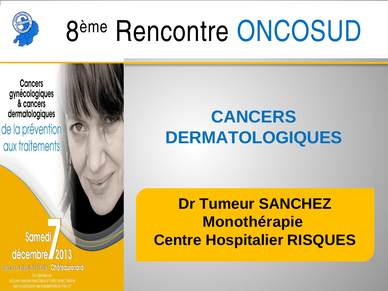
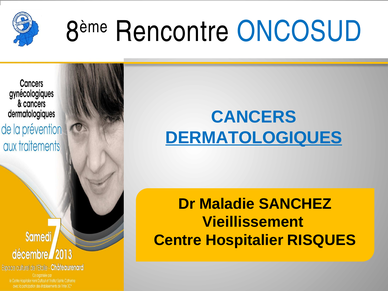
DERMATOLOGIQUES underline: none -> present (254, 138)
Tumeur: Tumeur -> Maladie (227, 204)
Monothérapie: Monothérapie -> Vieillissement (253, 222)
